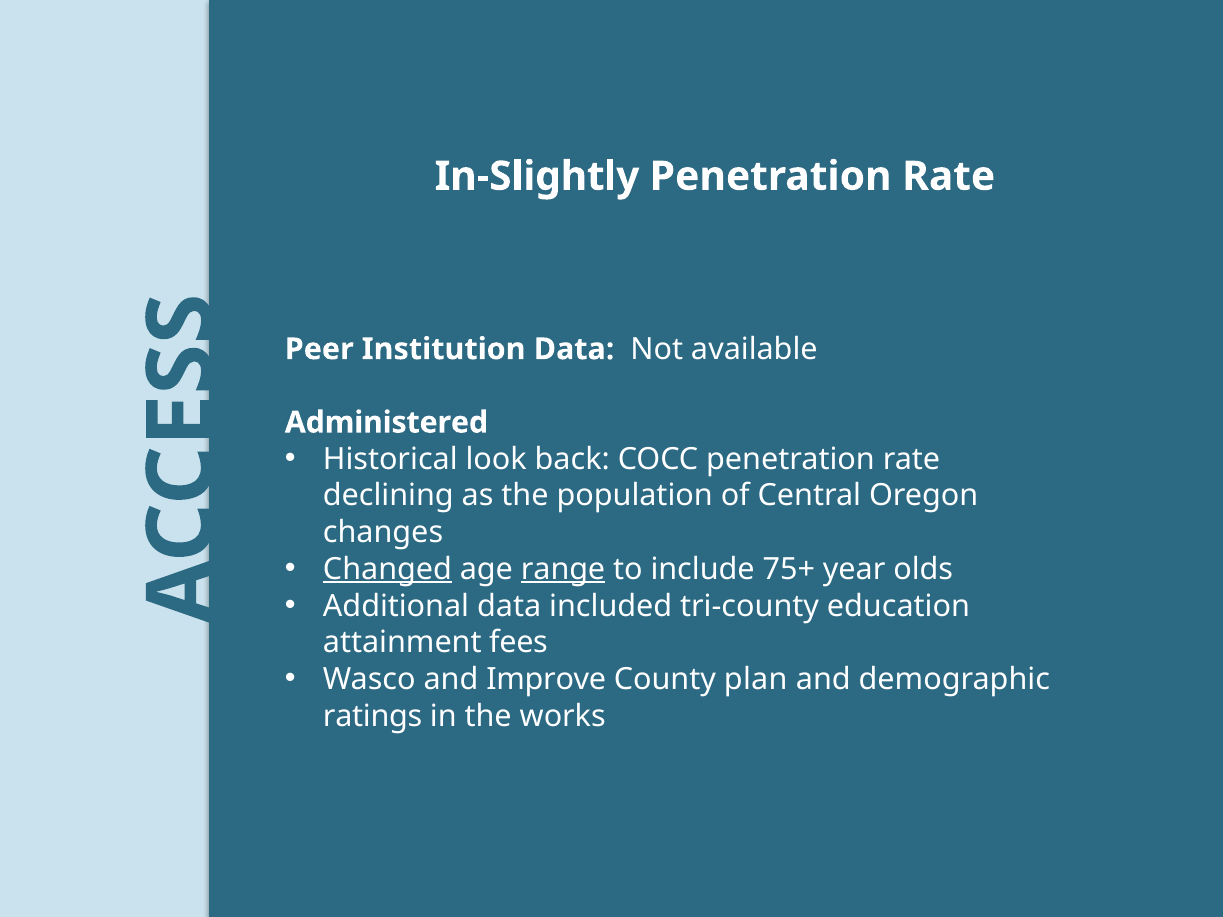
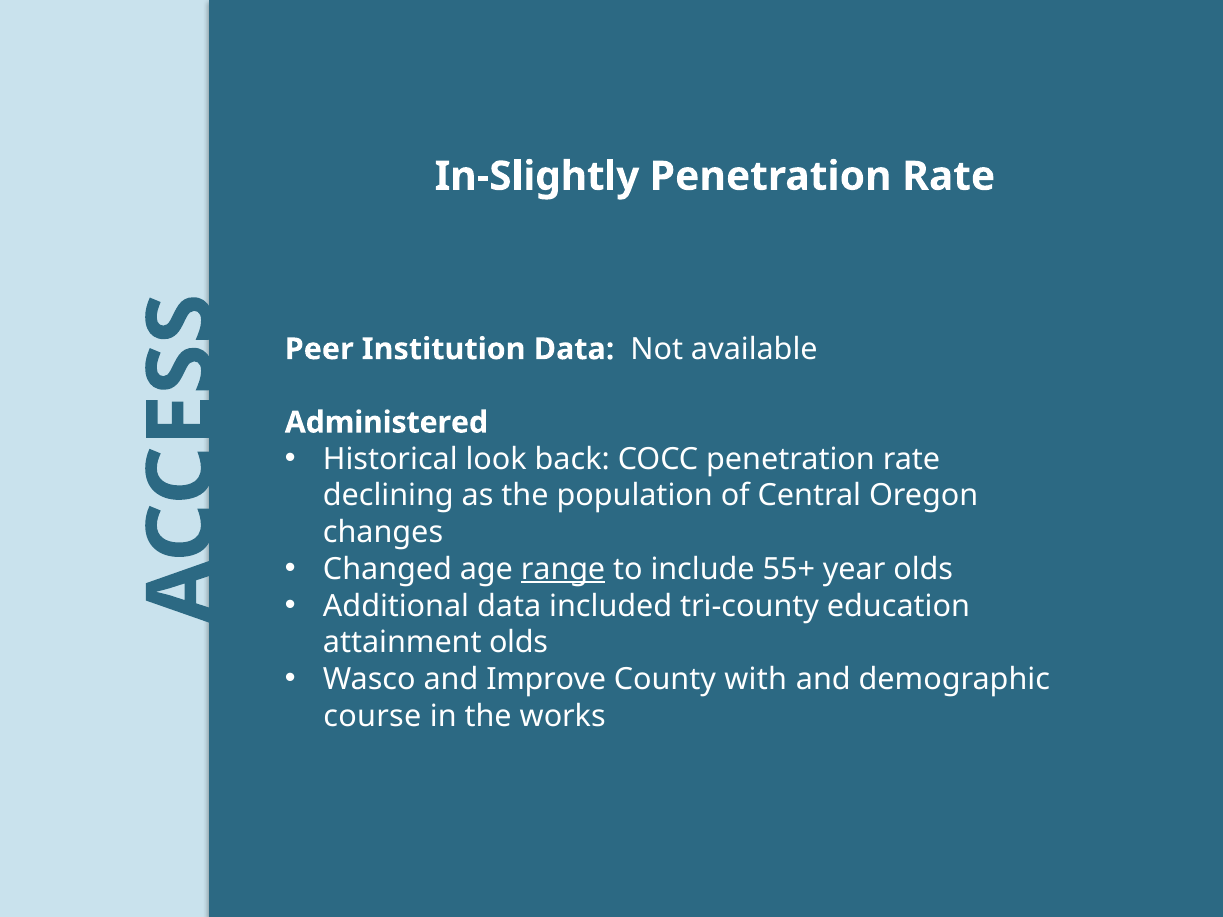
Changed underline: present -> none (387, 569)
75+: 75+ -> 55+ (789, 569)
attainment fees: fees -> olds (519, 643)
plan: plan -> with (756, 679)
ratings: ratings -> course (372, 716)
